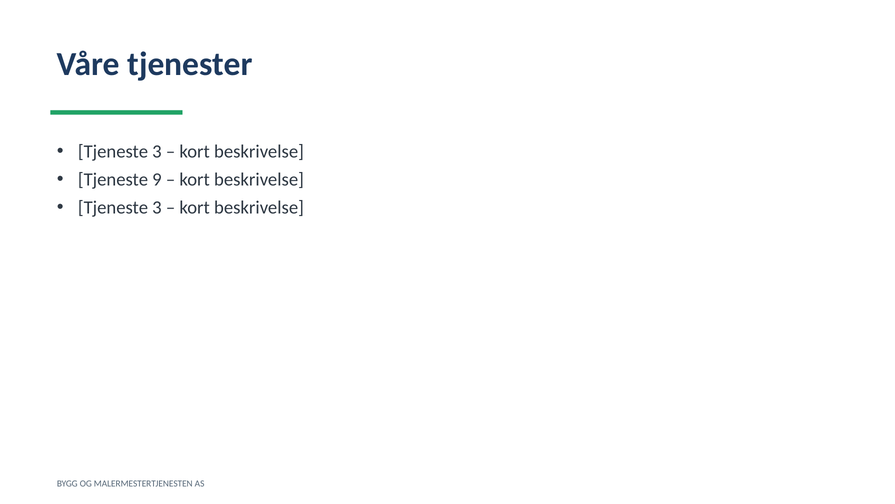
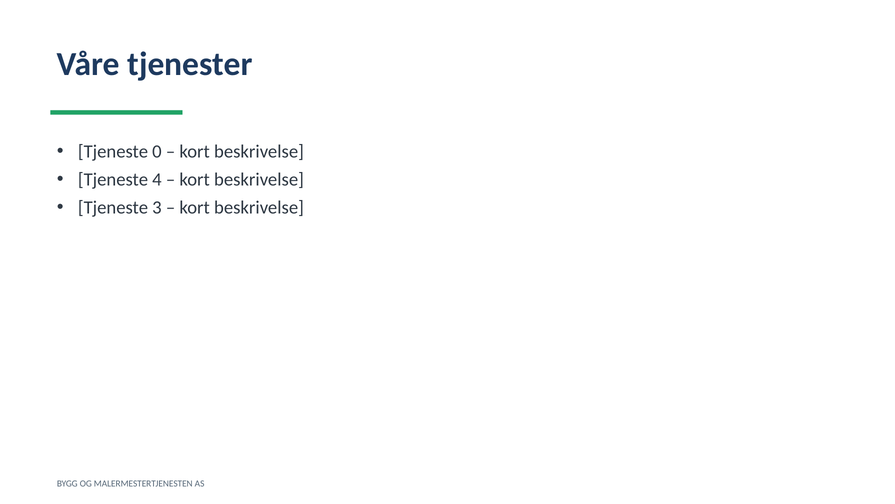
3: 3 -> 0 (157, 152)
9: 9 -> 4 (157, 180)
